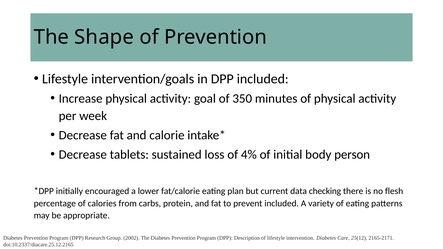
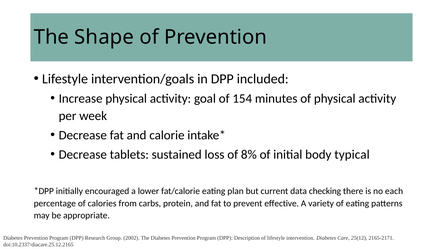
350: 350 -> 154 (242, 99)
4%: 4% -> 8% (249, 155)
person: person -> typical (352, 155)
flesh: flesh -> each (394, 191)
prevent included: included -> effective (282, 203)
